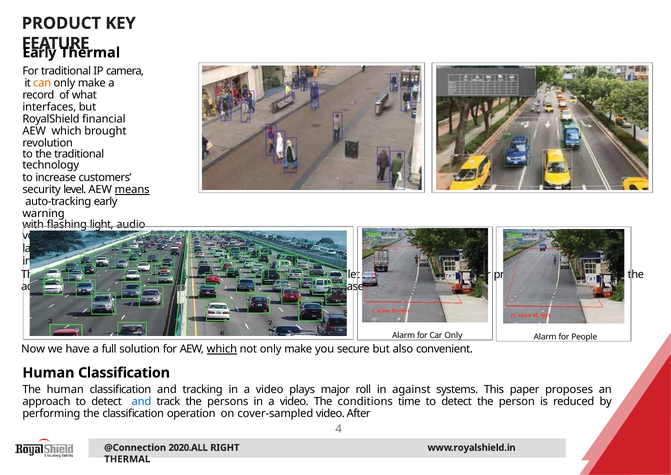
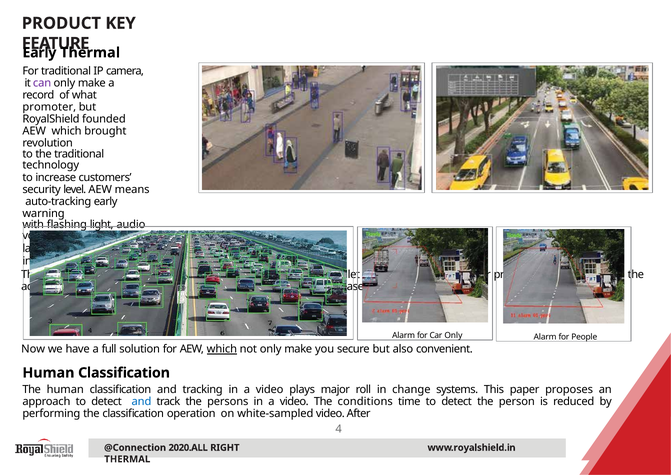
can colour: orange -> purple (42, 83)
interfaces: interfaces -> promoter (49, 107)
financial: financial -> founded (104, 119)
means underline: present -> none (132, 190)
against: against -> change (411, 389)
cover-sampled: cover-sampled -> white-sampled (275, 413)
